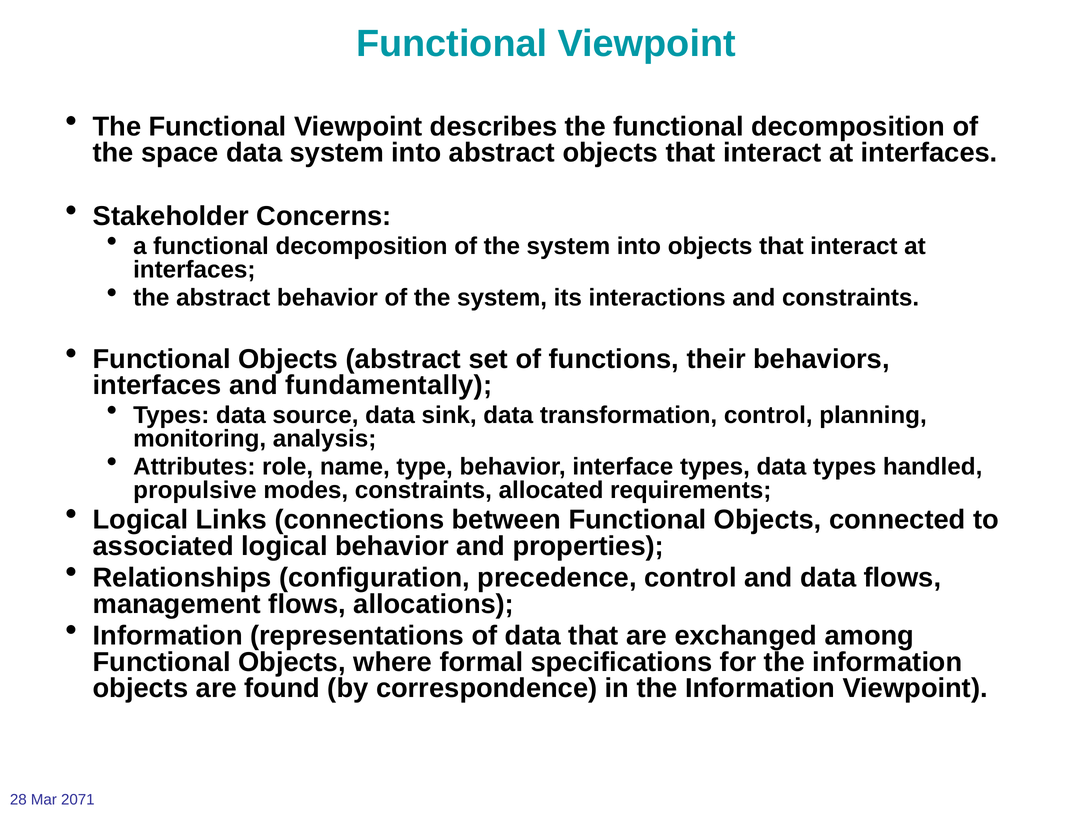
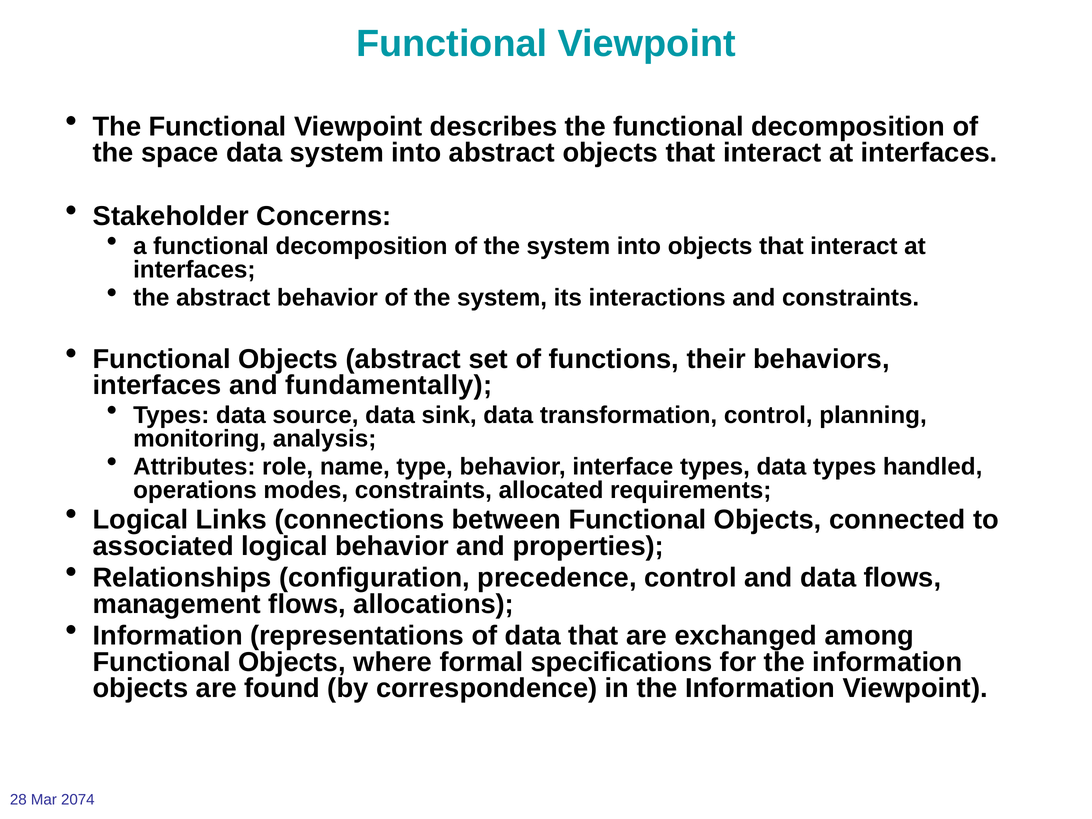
propulsive: propulsive -> operations (195, 490)
2071: 2071 -> 2074 (78, 800)
